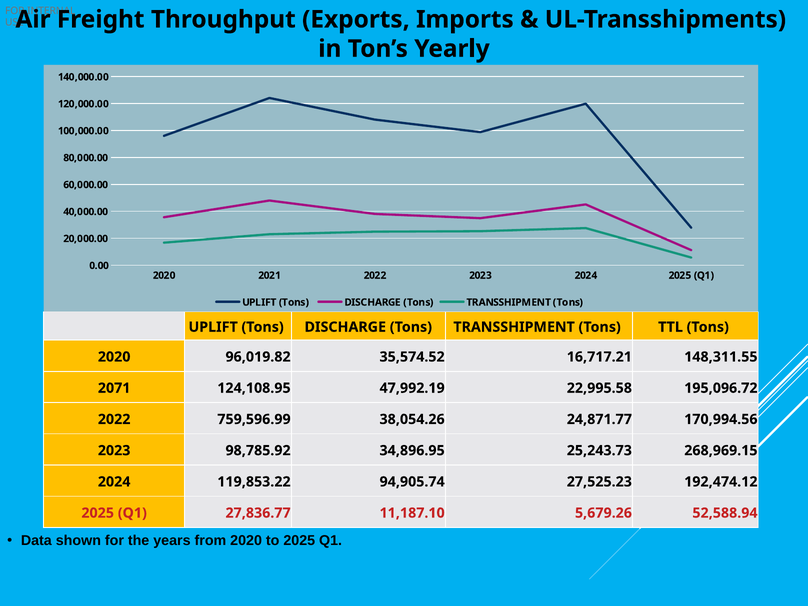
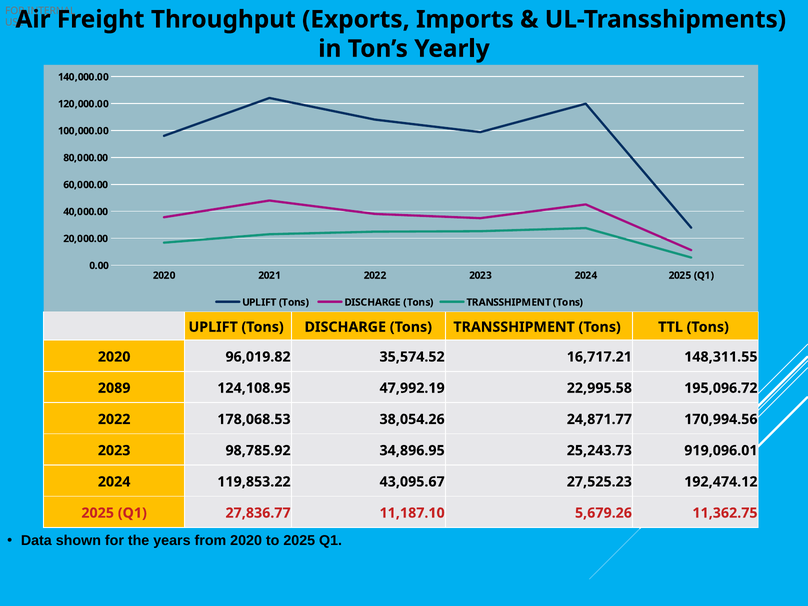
2071: 2071 -> 2089 (114, 388)
759,596.99: 759,596.99 -> 178,068.53 (254, 419)
268,969.15: 268,969.15 -> 919,096.01 (721, 450)
94,905.74: 94,905.74 -> 43,095.67 (412, 482)
52,588.94: 52,588.94 -> 11,362.75 (725, 513)
